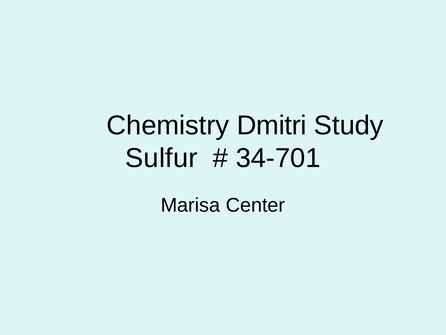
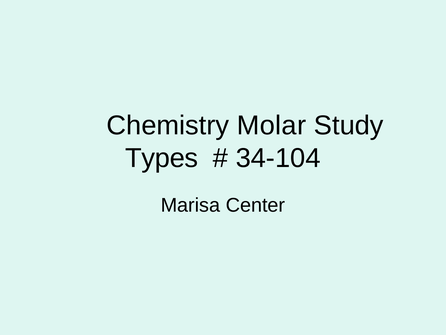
Dmitri: Dmitri -> Molar (271, 125)
Sulfur: Sulfur -> Types (162, 158)
34-701: 34-701 -> 34-104 (278, 158)
